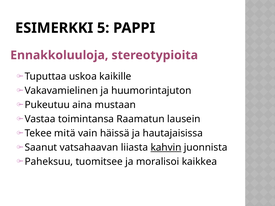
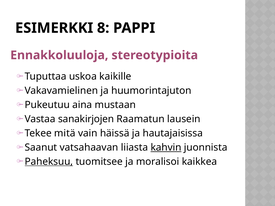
5: 5 -> 8 (103, 28)
toimintansa: toimintansa -> sanakirjojen (86, 119)
Paheksuu underline: none -> present (49, 162)
